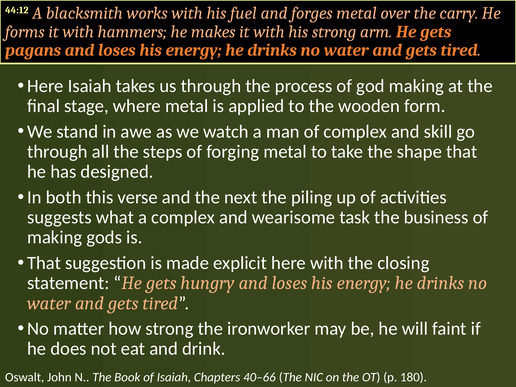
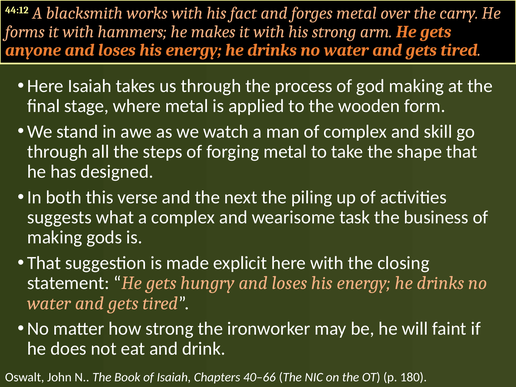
fuel: fuel -> fact (244, 13)
pagans: pagans -> anyone (33, 50)
